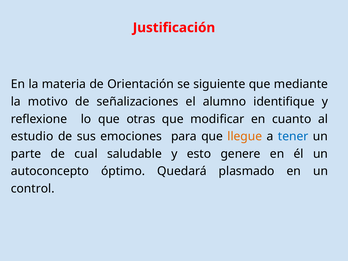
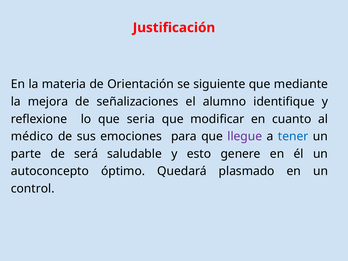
motivo: motivo -> mejora (48, 102)
otras: otras -> seria (141, 119)
estudio: estudio -> médico (32, 136)
llegue colour: orange -> purple (245, 136)
cual: cual -> será (86, 154)
